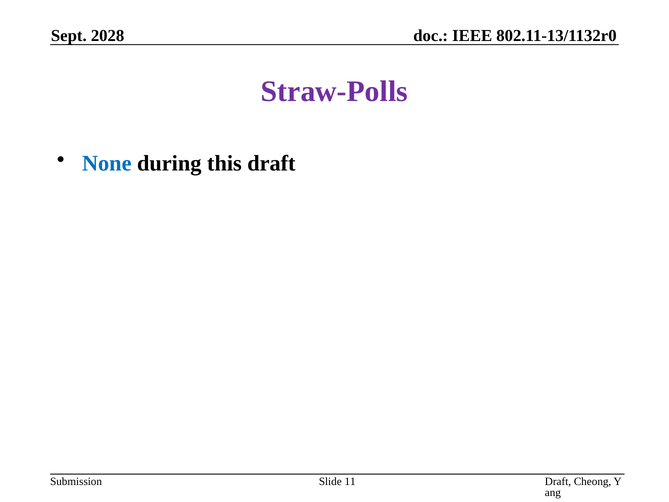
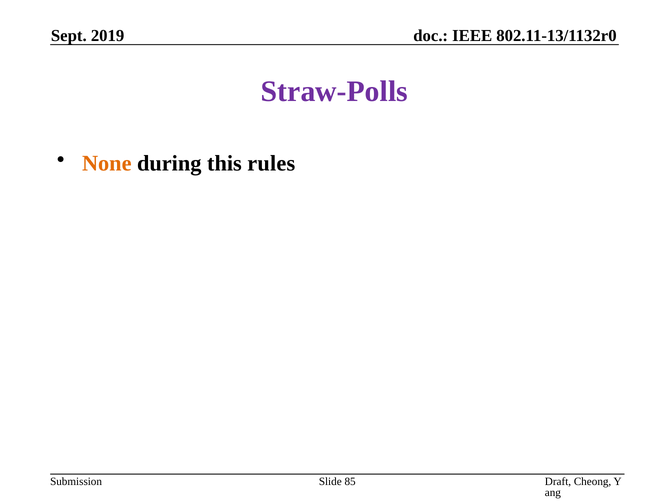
2028: 2028 -> 2019 (108, 36)
None colour: blue -> orange (107, 163)
this draft: draft -> rules (271, 163)
11: 11 -> 85 (350, 481)
